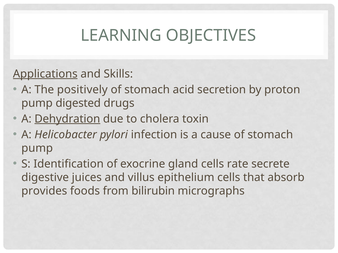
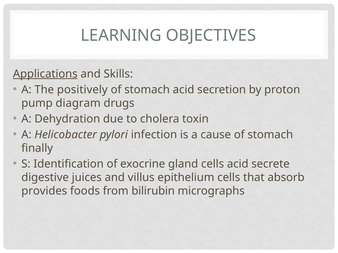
digested: digested -> diagram (78, 103)
Dehydration underline: present -> none (67, 119)
pump: pump -> finally (37, 148)
cells rate: rate -> acid (238, 164)
